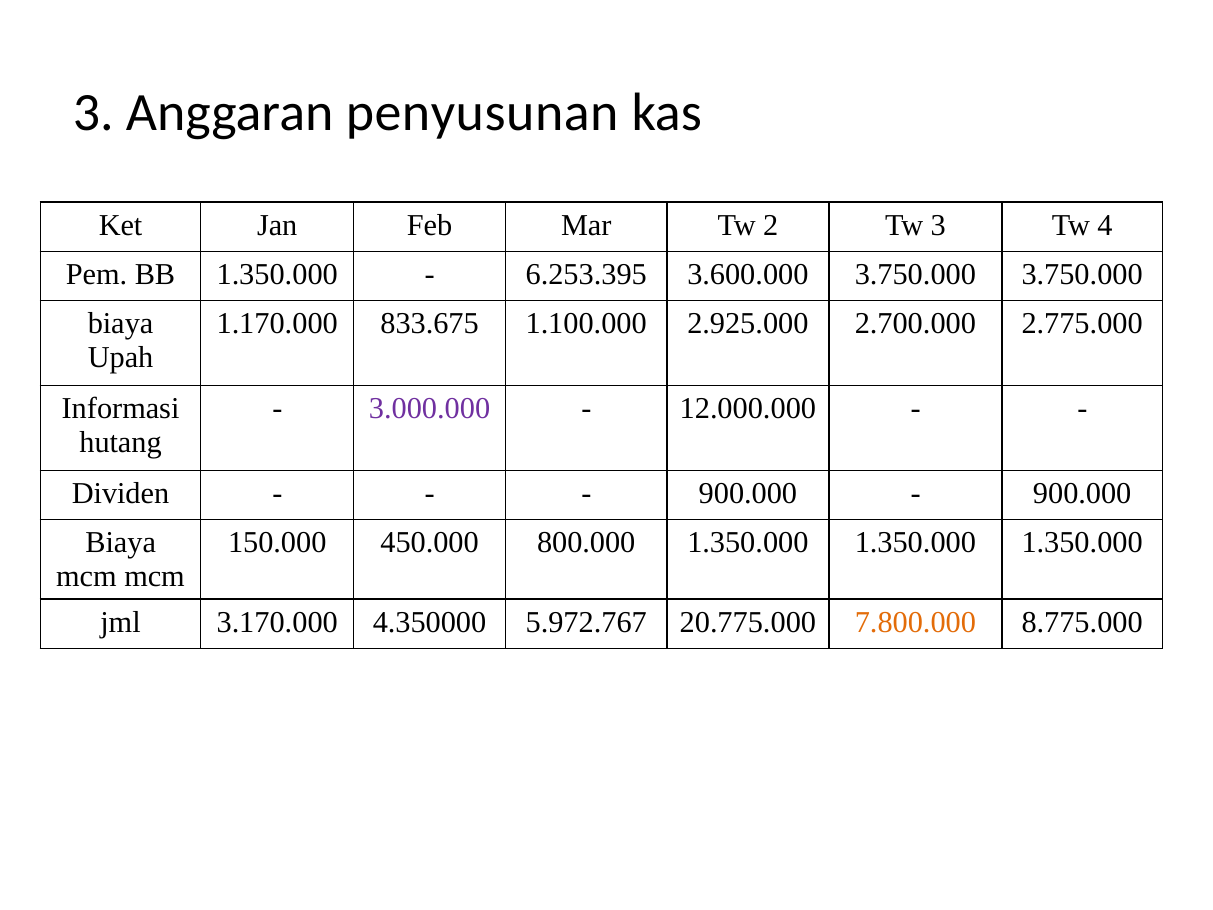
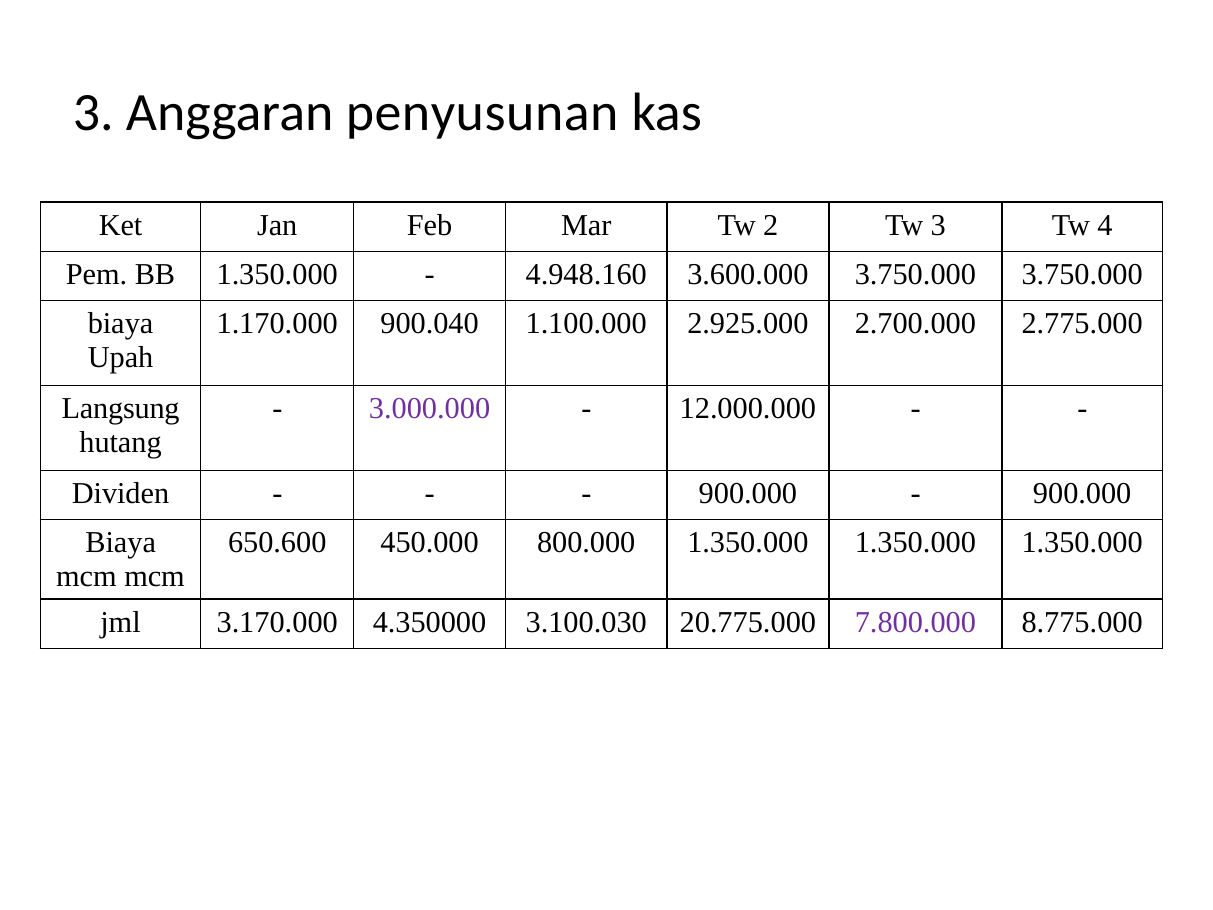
6.253.395: 6.253.395 -> 4.948.160 (586, 274)
833.675: 833.675 -> 900.040 (430, 324)
Informasi: Informasi -> Langsung (121, 409)
150.000: 150.000 -> 650.600 (277, 543)
5.972.767: 5.972.767 -> 3.100.030 (586, 622)
7.800.000 colour: orange -> purple (915, 622)
